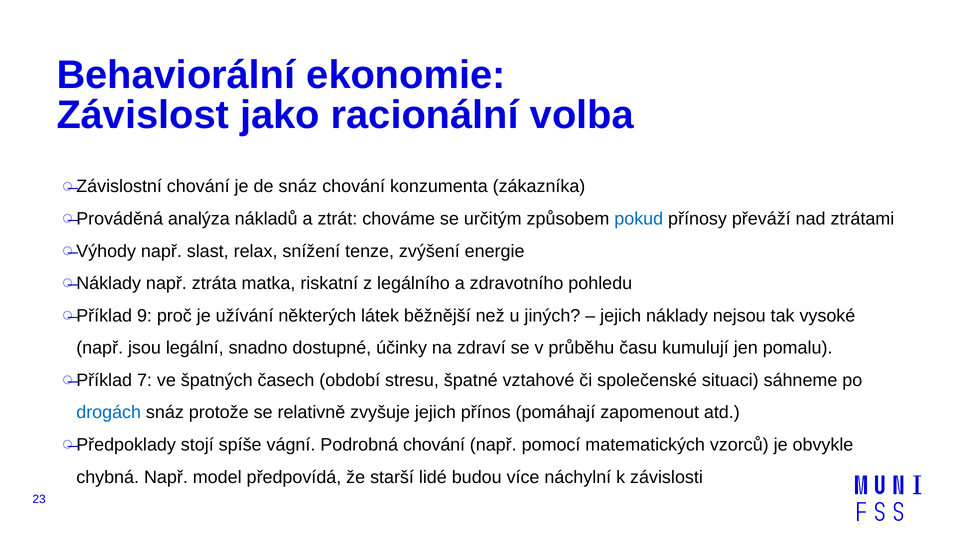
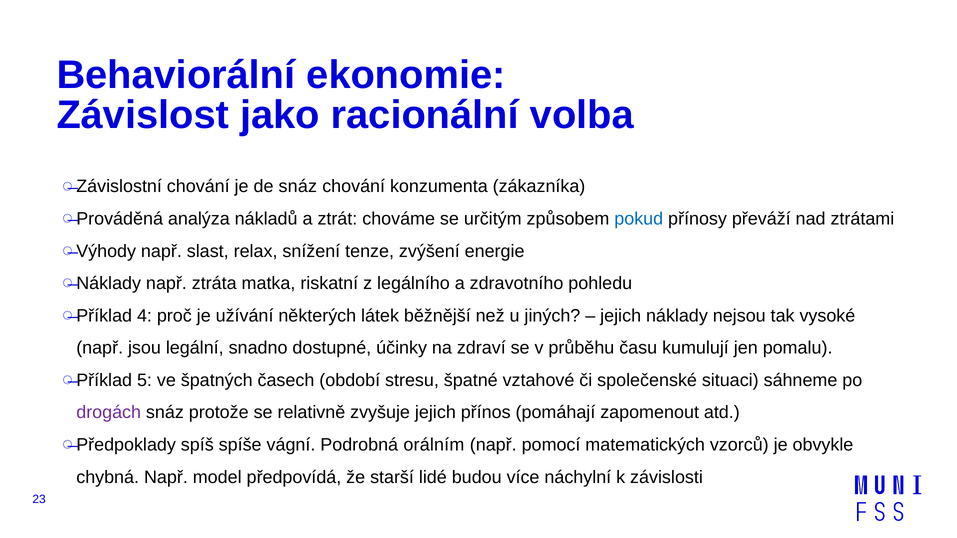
9: 9 -> 4 (144, 316)
7: 7 -> 5 (144, 380)
drogách colour: blue -> purple (109, 413)
stojí: stojí -> spíš (197, 445)
Podrobná chování: chování -> orálním (434, 445)
